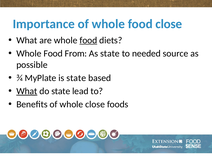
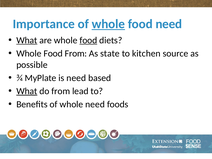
whole underline: none -> present (108, 24)
food close: close -> need (169, 24)
What underline: none -> present (27, 40)
needed: needed -> kitchen (146, 53)
is state: state -> need (76, 78)
do state: state -> from (61, 91)
whole close: close -> need (95, 104)
